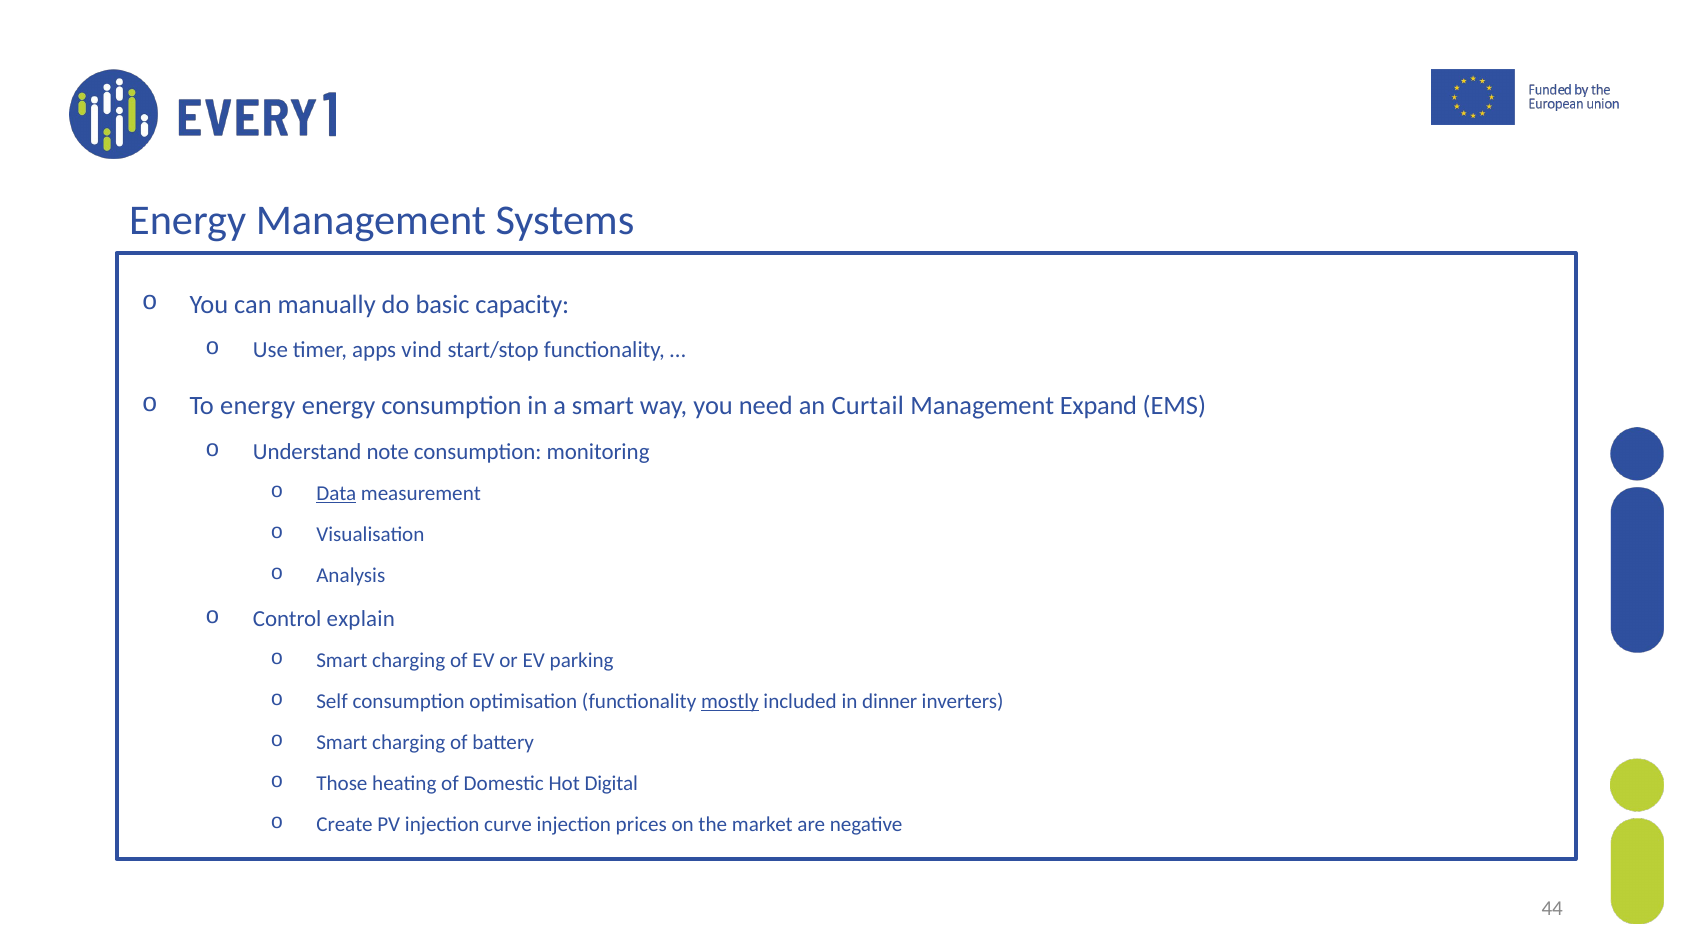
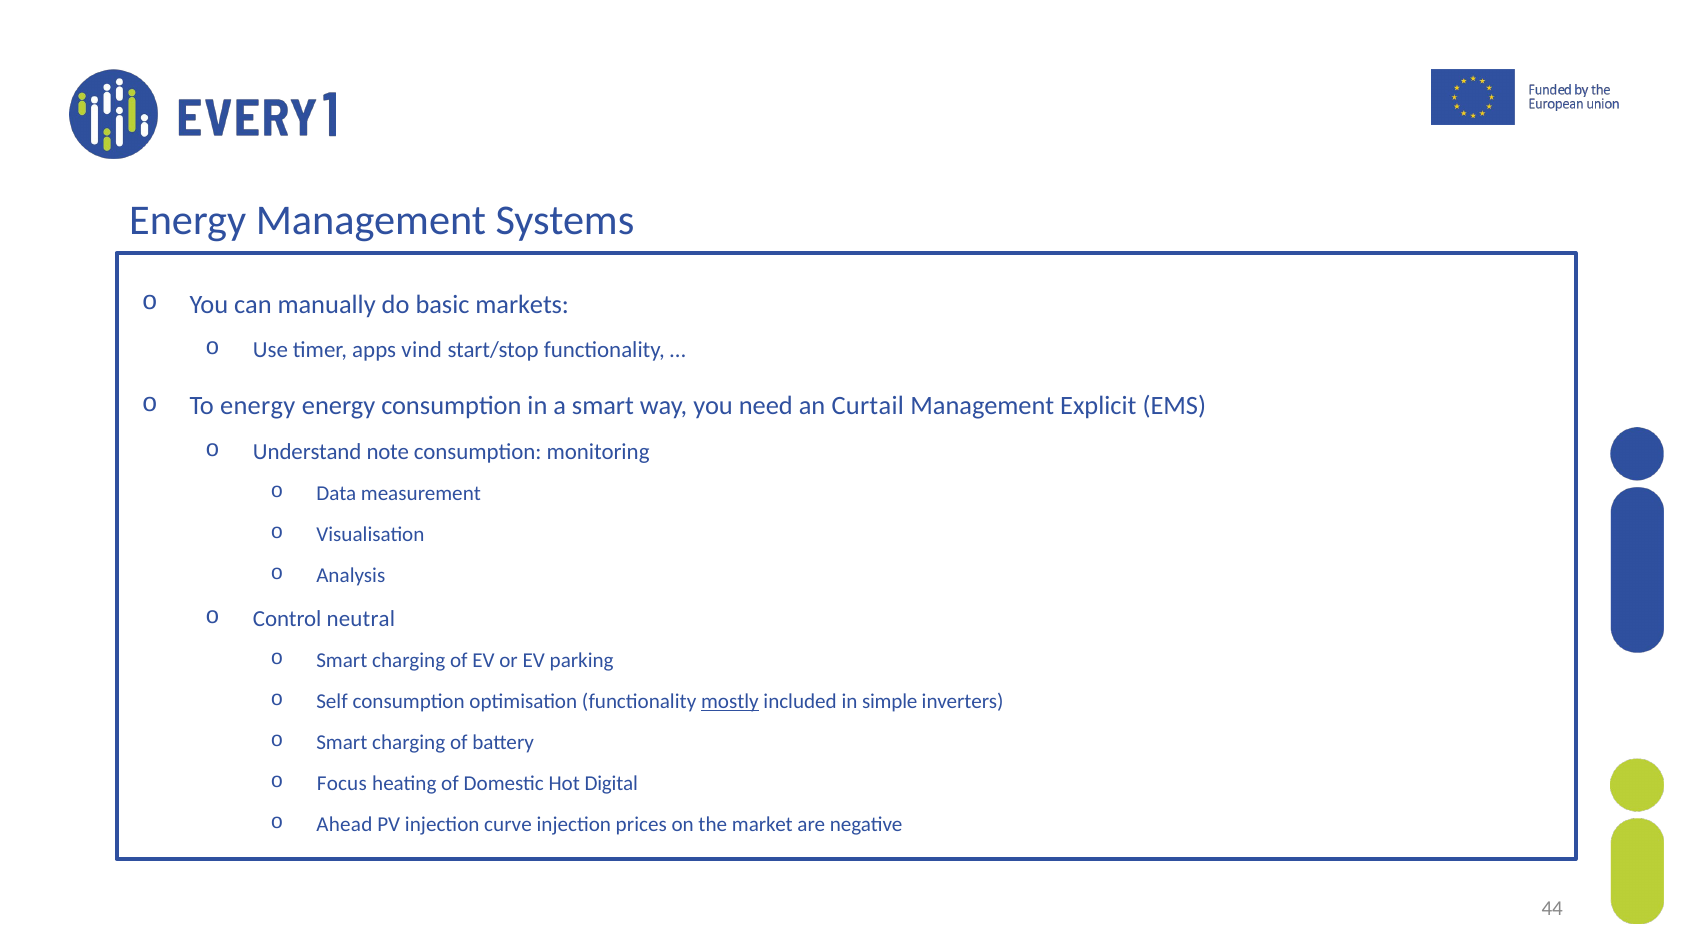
capacity: capacity -> markets (522, 304)
Expand: Expand -> Explicit (1098, 406)
Data underline: present -> none (336, 494)
explain: explain -> neutral (361, 618)
dinner: dinner -> simple (890, 701)
Those: Those -> Focus (342, 783)
Create: Create -> Ahead (344, 824)
